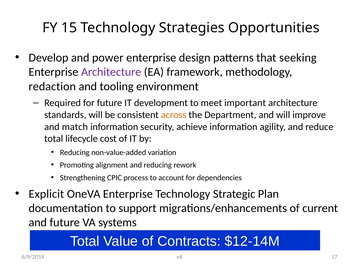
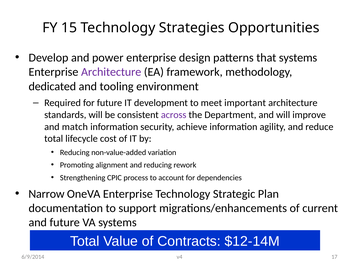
that seeking: seeking -> systems (298, 58)
redaction: redaction -> dedicated (52, 86)
across colour: orange -> purple (174, 115)
Explicit: Explicit -> Narrow (46, 194)
